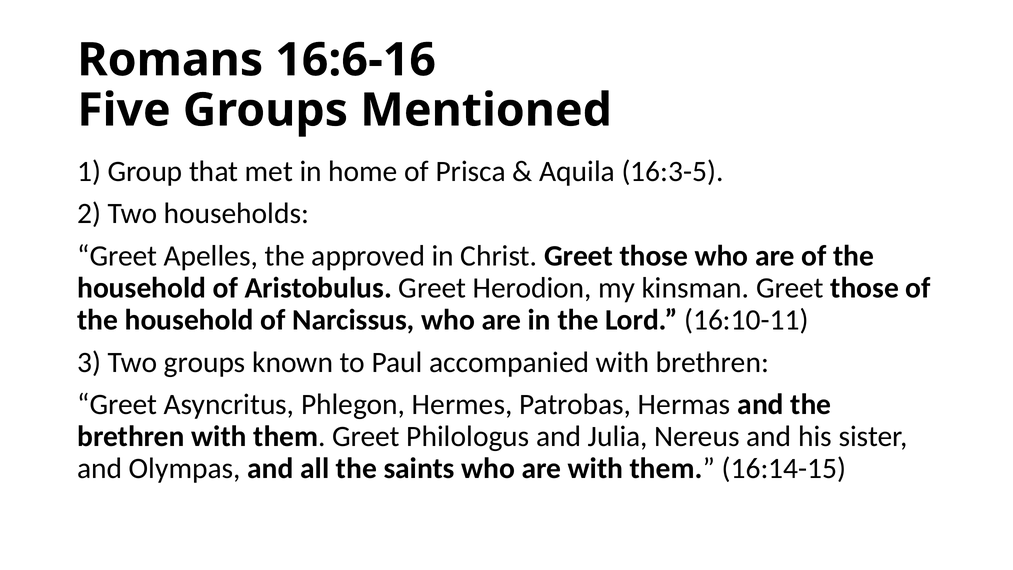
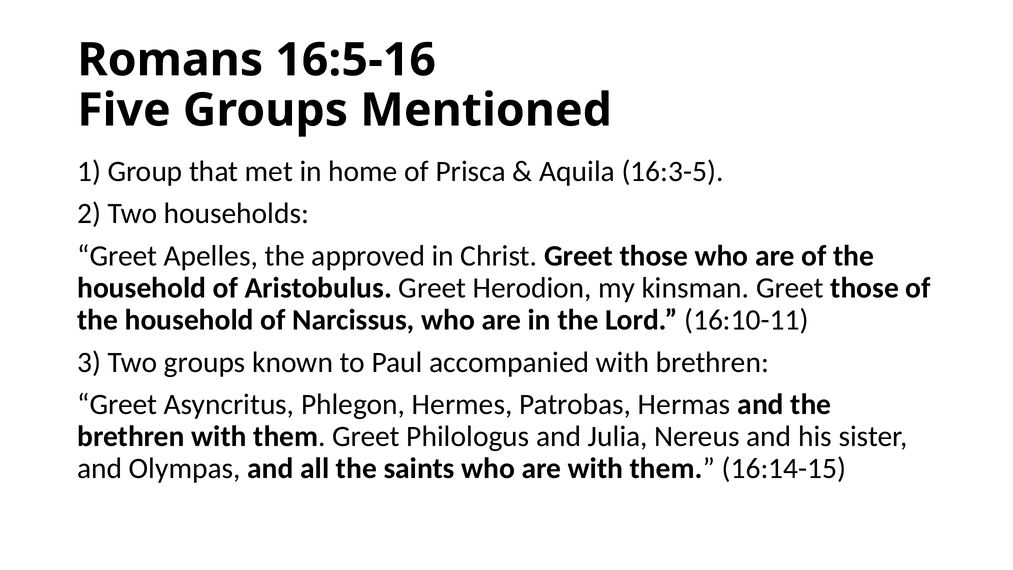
16:6-16: 16:6-16 -> 16:5-16 (356, 60)
